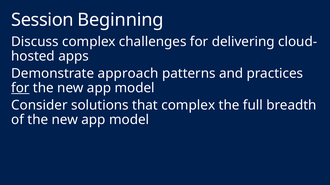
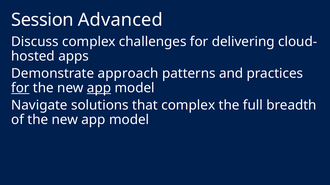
Beginning: Beginning -> Advanced (120, 20)
app underline: none -> present (99, 88)
Consider: Consider -> Navigate (39, 105)
